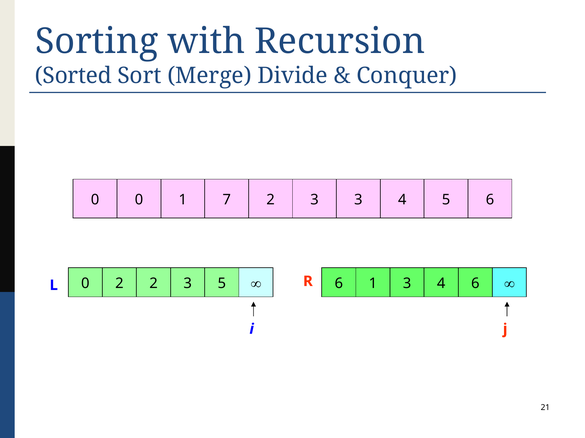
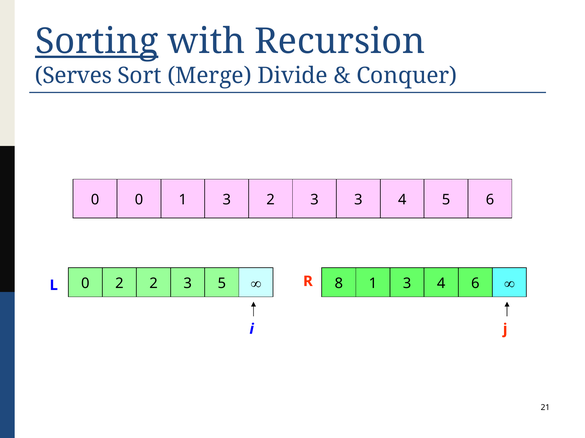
Sorting underline: none -> present (97, 41)
Sorted: Sorted -> Serves (73, 76)
0 1 7: 7 -> 3 (227, 200)
6: 6 -> 8 (339, 284)
